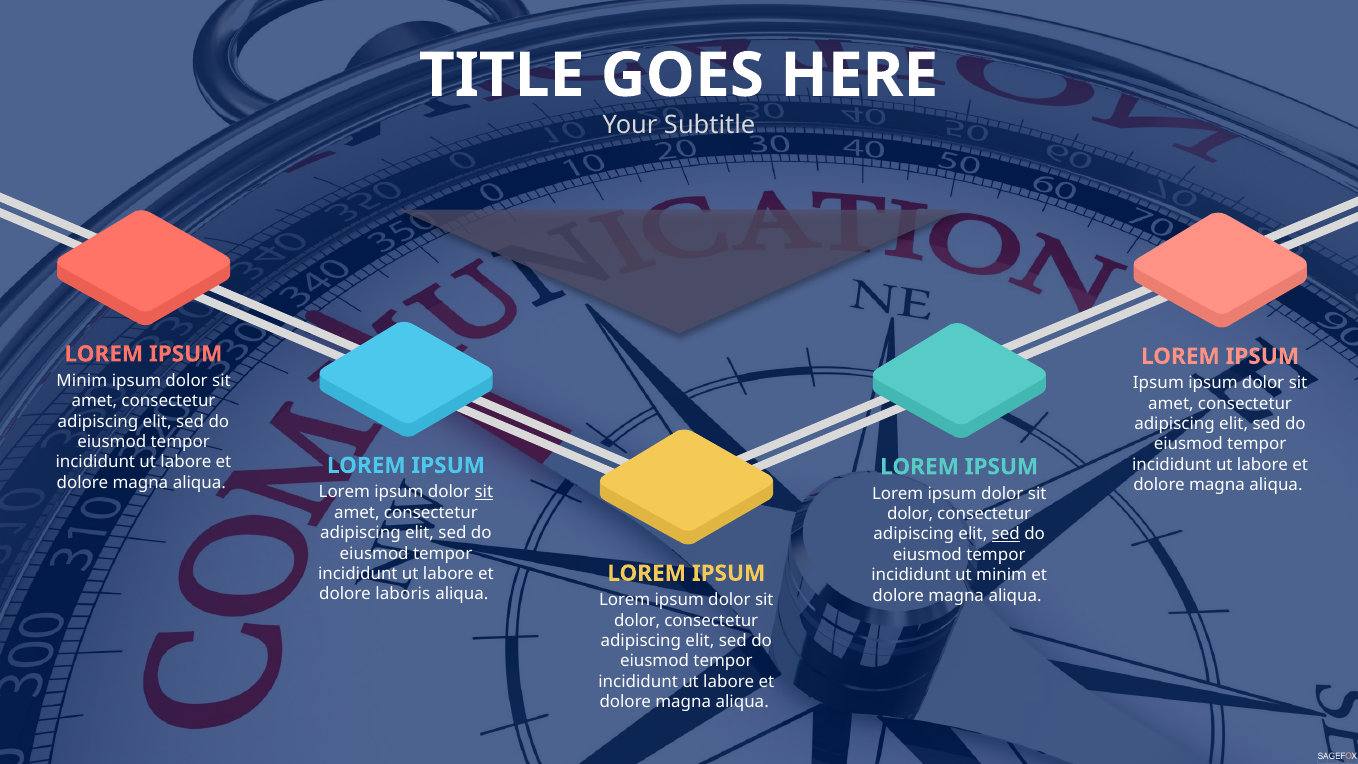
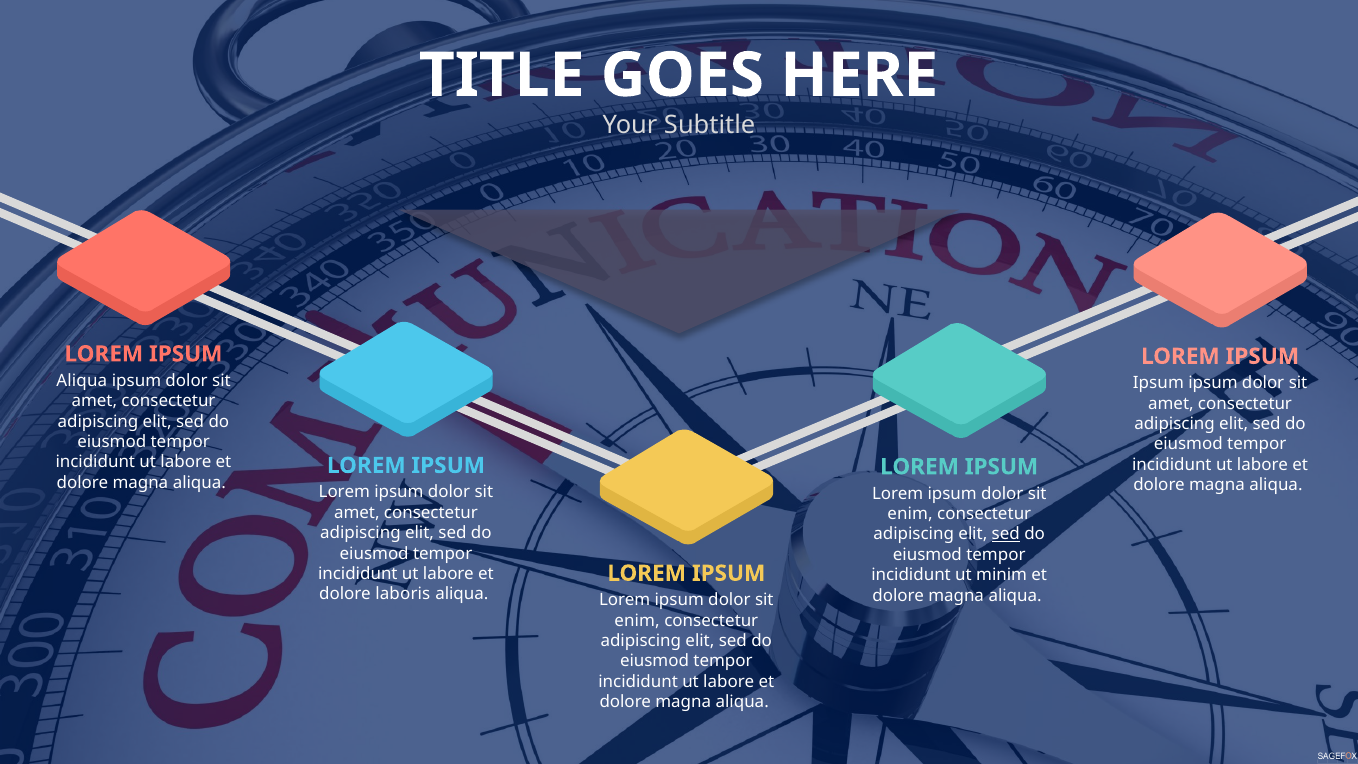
Minim: Minim -> Aliqua (82, 381)
sit underline: present -> none (484, 492)
dolor: dolor -> enim (910, 514)
dolor: dolor -> enim (637, 620)
